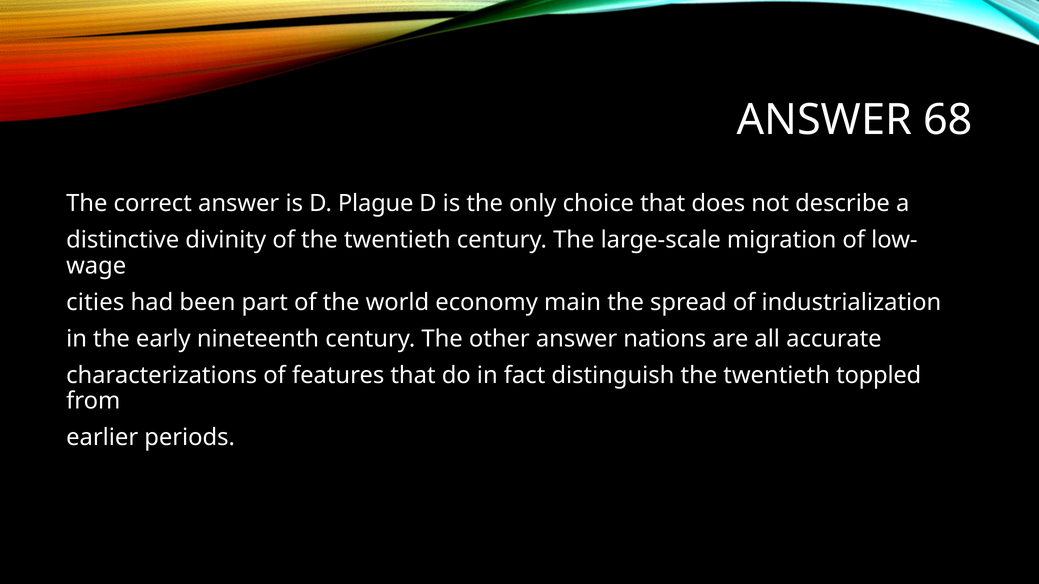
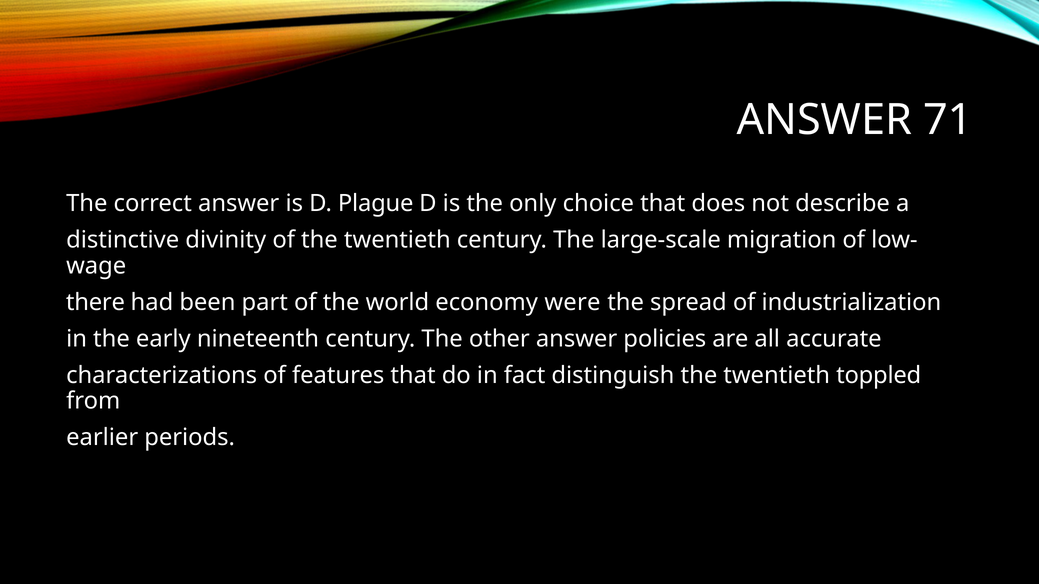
68: 68 -> 71 (948, 120)
cities: cities -> there (95, 302)
main: main -> were (572, 302)
nations: nations -> policies (665, 339)
